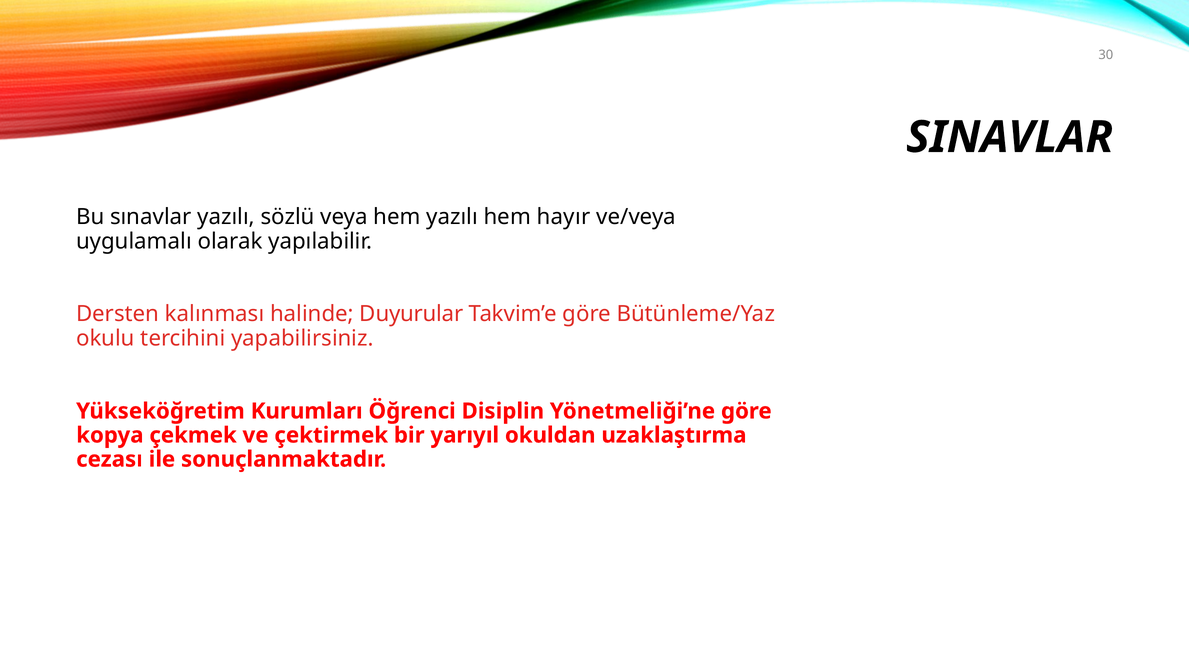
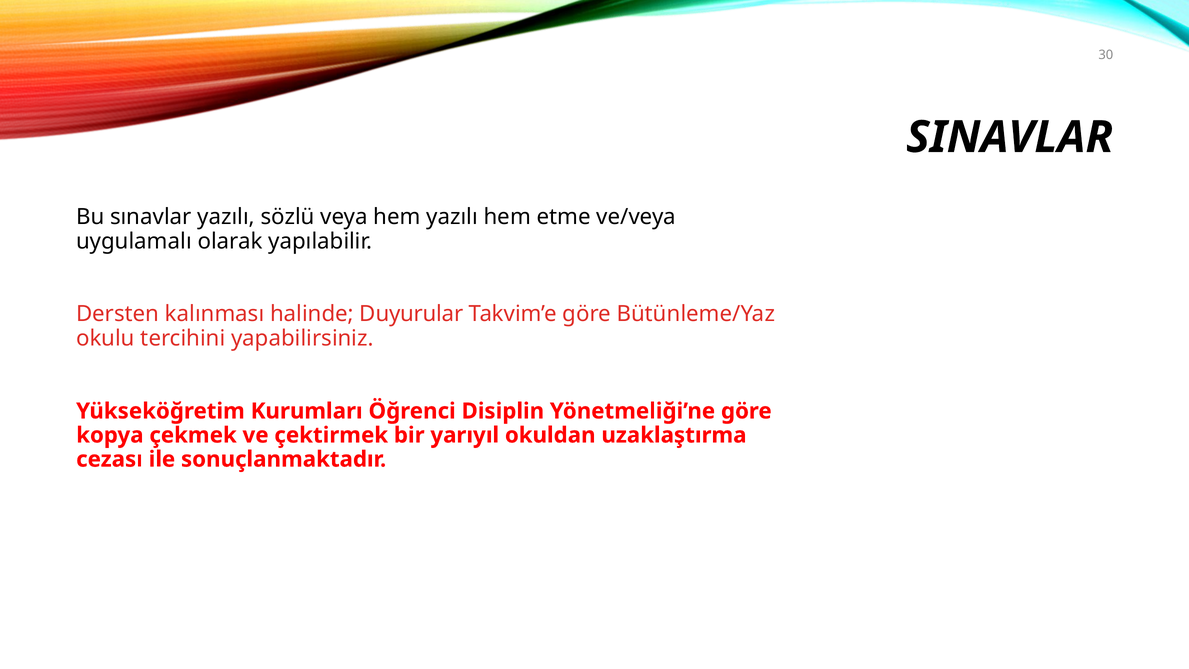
hayır: hayır -> etme (564, 217)
